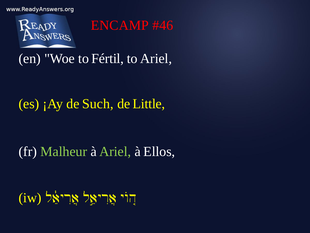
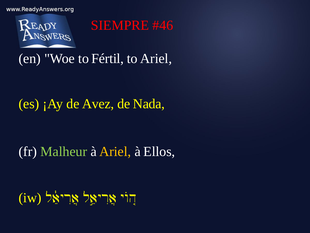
ENCAMP: ENCAMP -> SIEMPRE (120, 25)
Such: Such -> Avez (98, 103)
Little: Little -> Nada (149, 103)
Ariel colour: light green -> yellow (115, 151)
